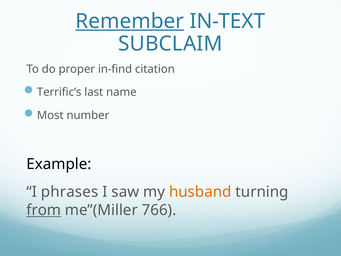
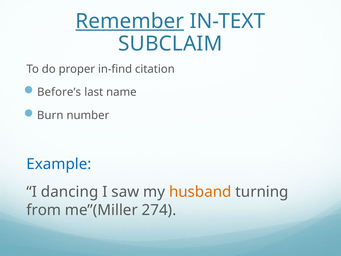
Terrific’s: Terrific’s -> Before’s (59, 92)
Most: Most -> Burn (50, 115)
Example colour: black -> blue (59, 164)
phrases: phrases -> dancing (70, 192)
from underline: present -> none (44, 210)
766: 766 -> 274 (159, 210)
